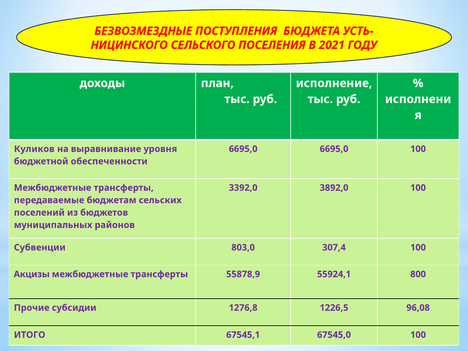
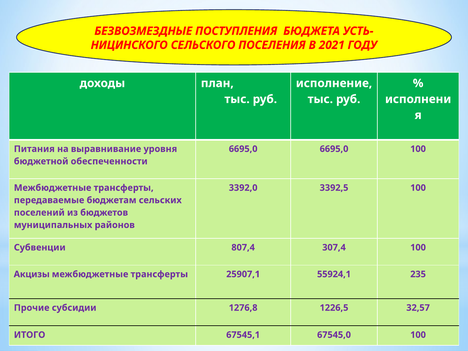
Куликов: Куликов -> Питания (34, 149)
3892,0: 3892,0 -> 3392,5 (334, 188)
803,0: 803,0 -> 807,4 (243, 247)
55878,9: 55878,9 -> 25907,1 (243, 274)
800: 800 -> 235 (418, 274)
96,08: 96,08 -> 32,57 (418, 308)
